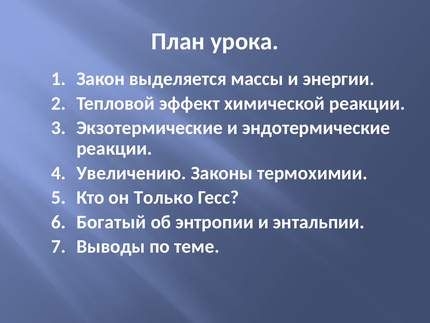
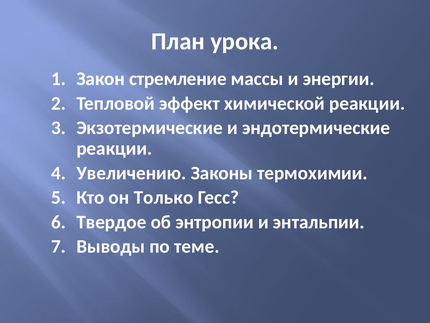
выделяется: выделяется -> стремление (178, 79)
Богатый: Богатый -> Твердое (111, 222)
